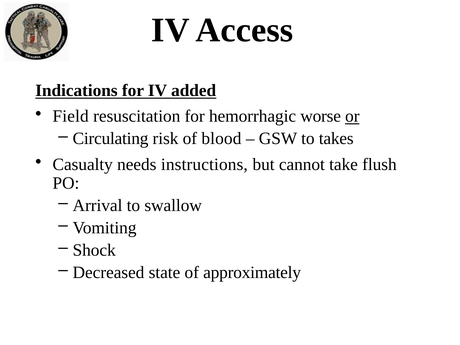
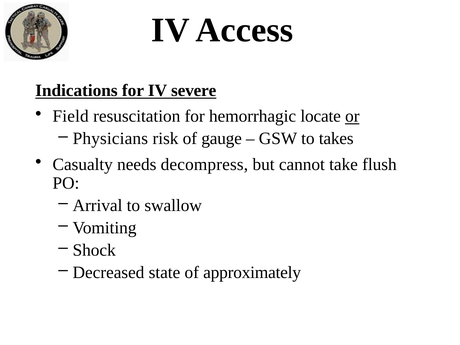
added: added -> severe (194, 91)
worse: worse -> locate (321, 116)
Circulating: Circulating -> Physicians (110, 139)
blood: blood -> gauge (222, 139)
instructions: instructions -> decompress (204, 164)
